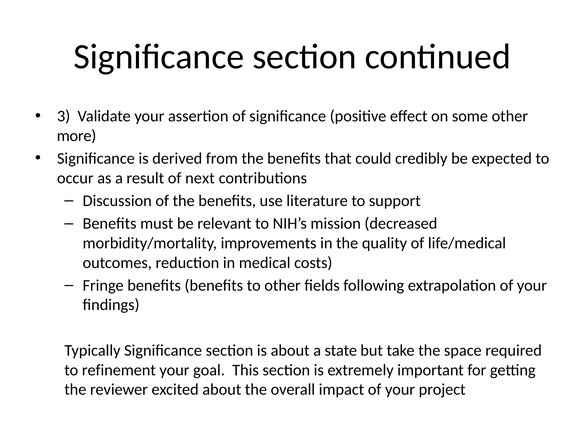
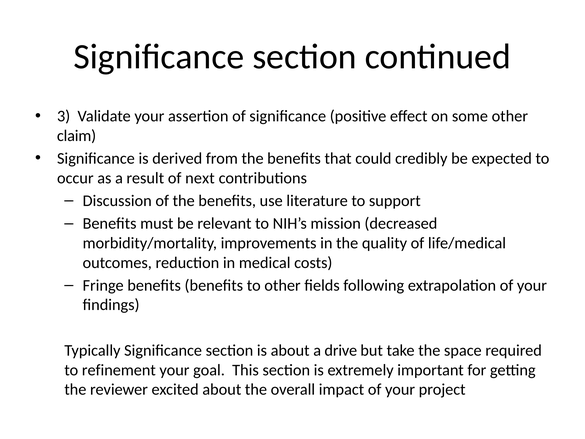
more: more -> claim (77, 136)
state: state -> drive (341, 350)
